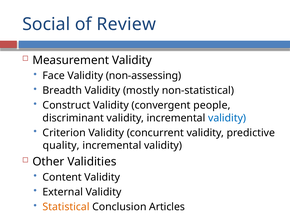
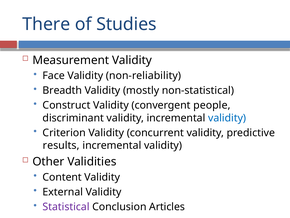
Social: Social -> There (46, 24)
Review: Review -> Studies (126, 24)
non-assessing: non-assessing -> non-reliability (143, 75)
quality: quality -> results (61, 145)
Statistical colour: orange -> purple (66, 206)
